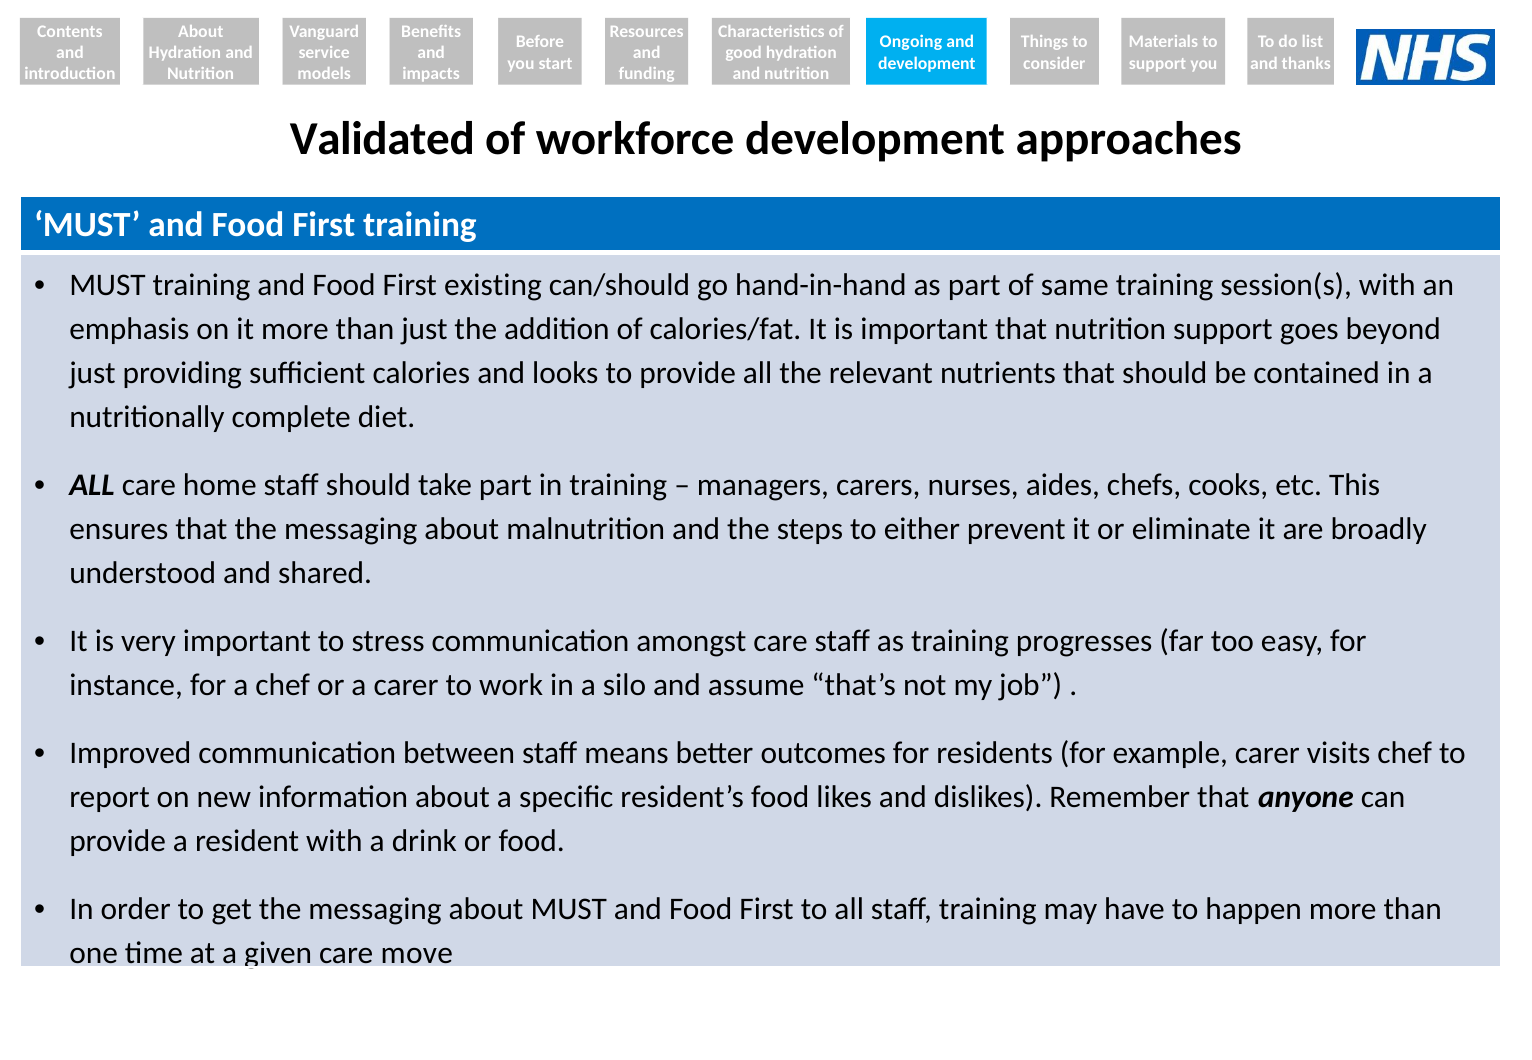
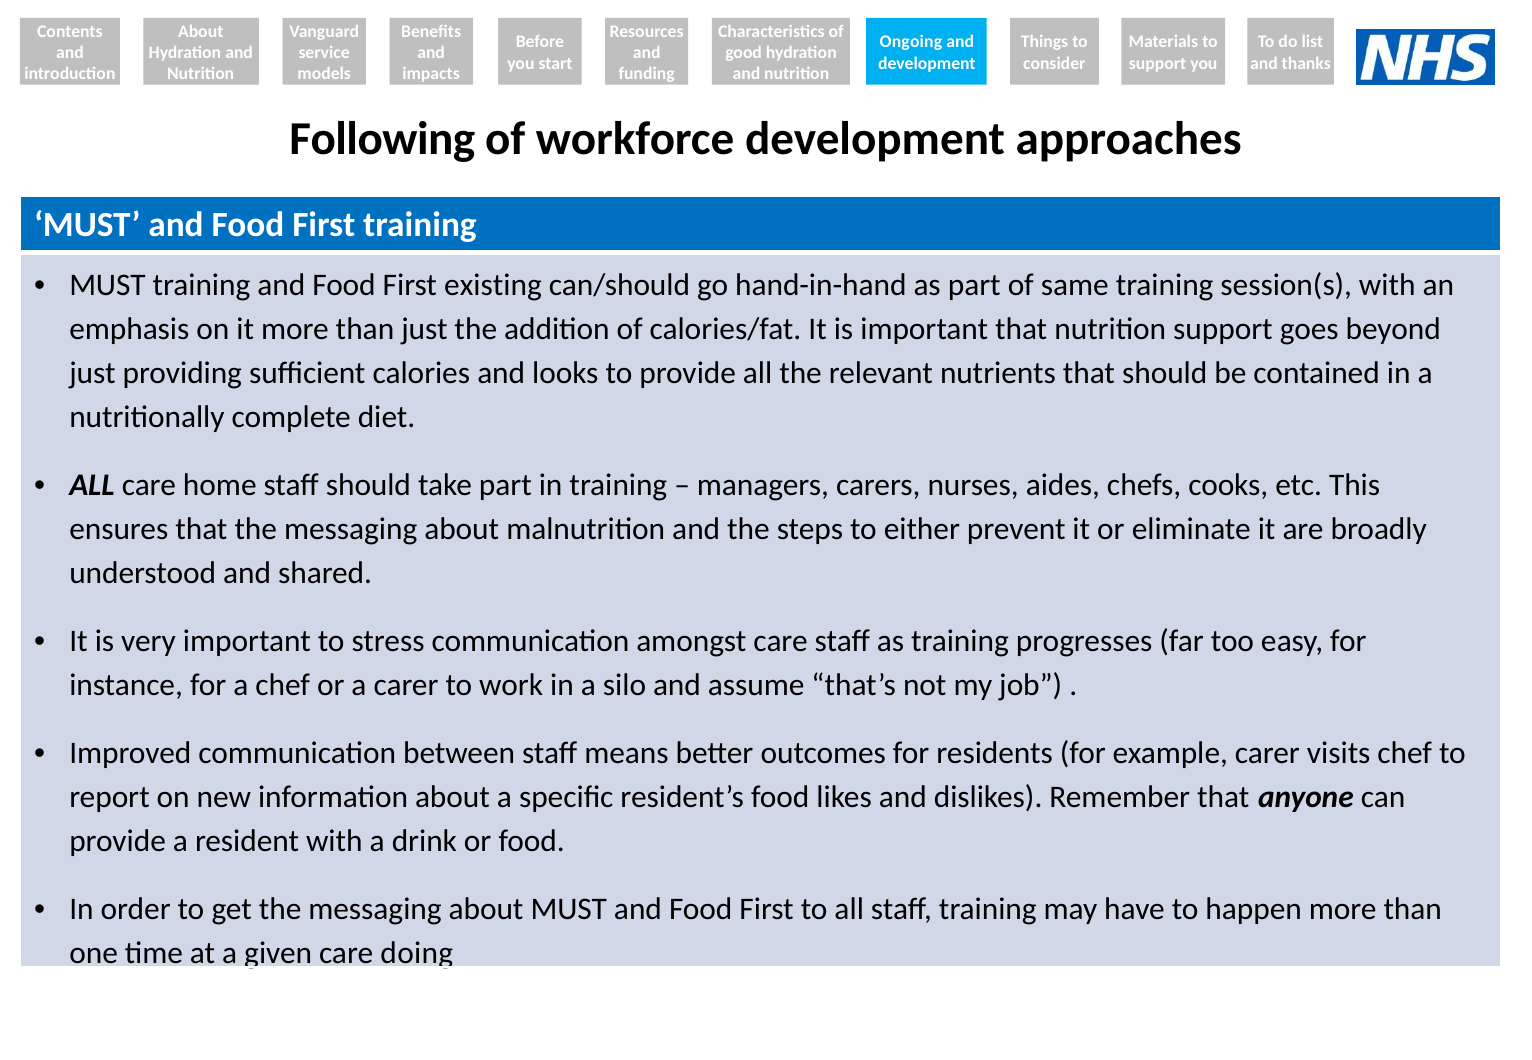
Validated: Validated -> Following (382, 139)
care move: move -> doing (417, 953)
